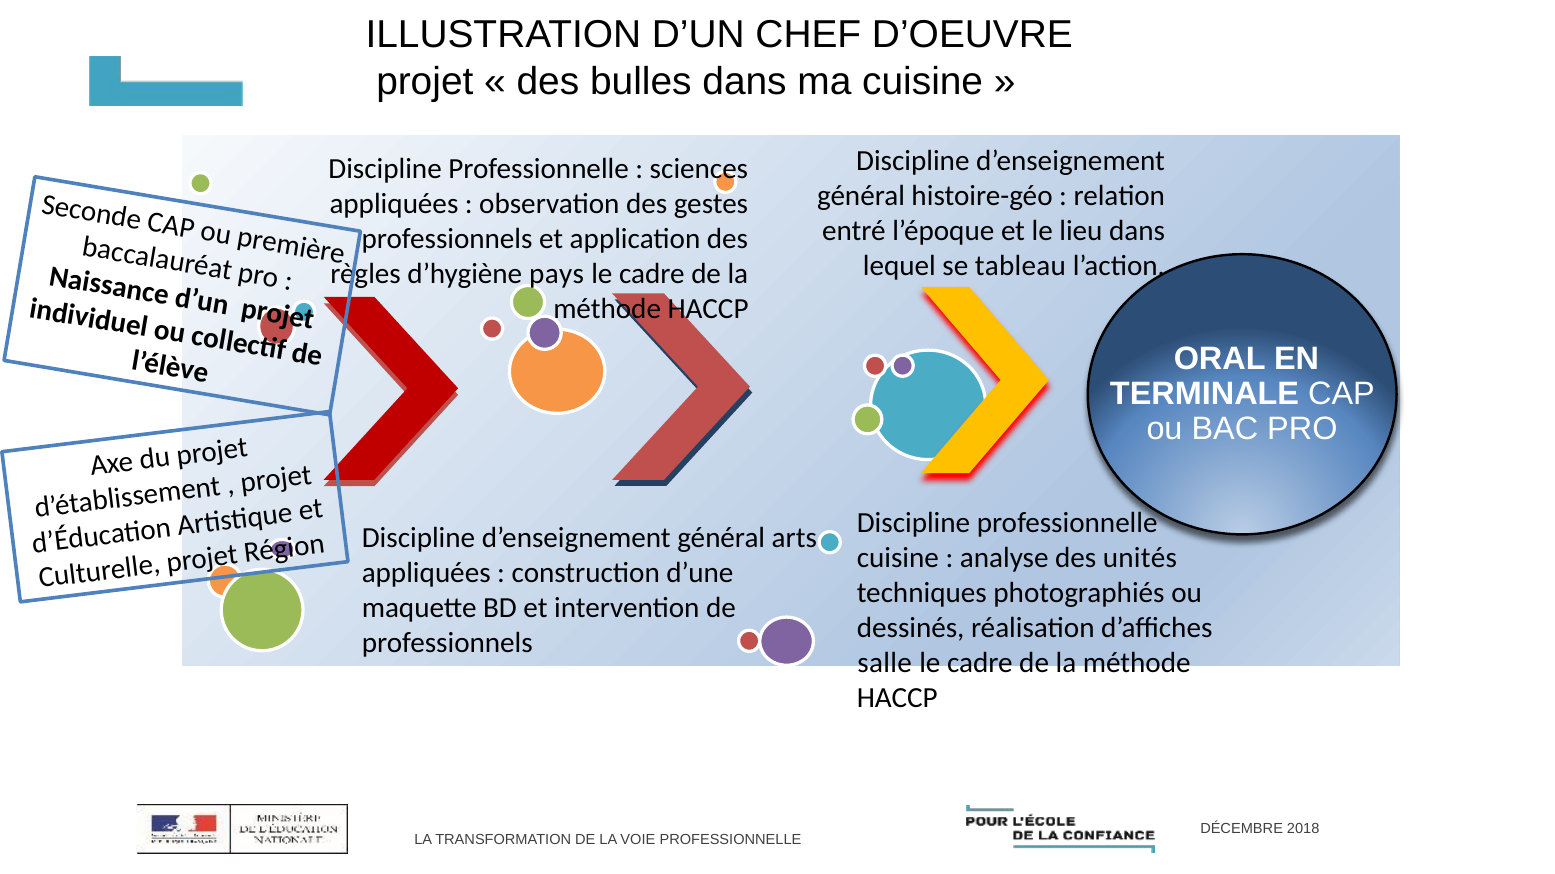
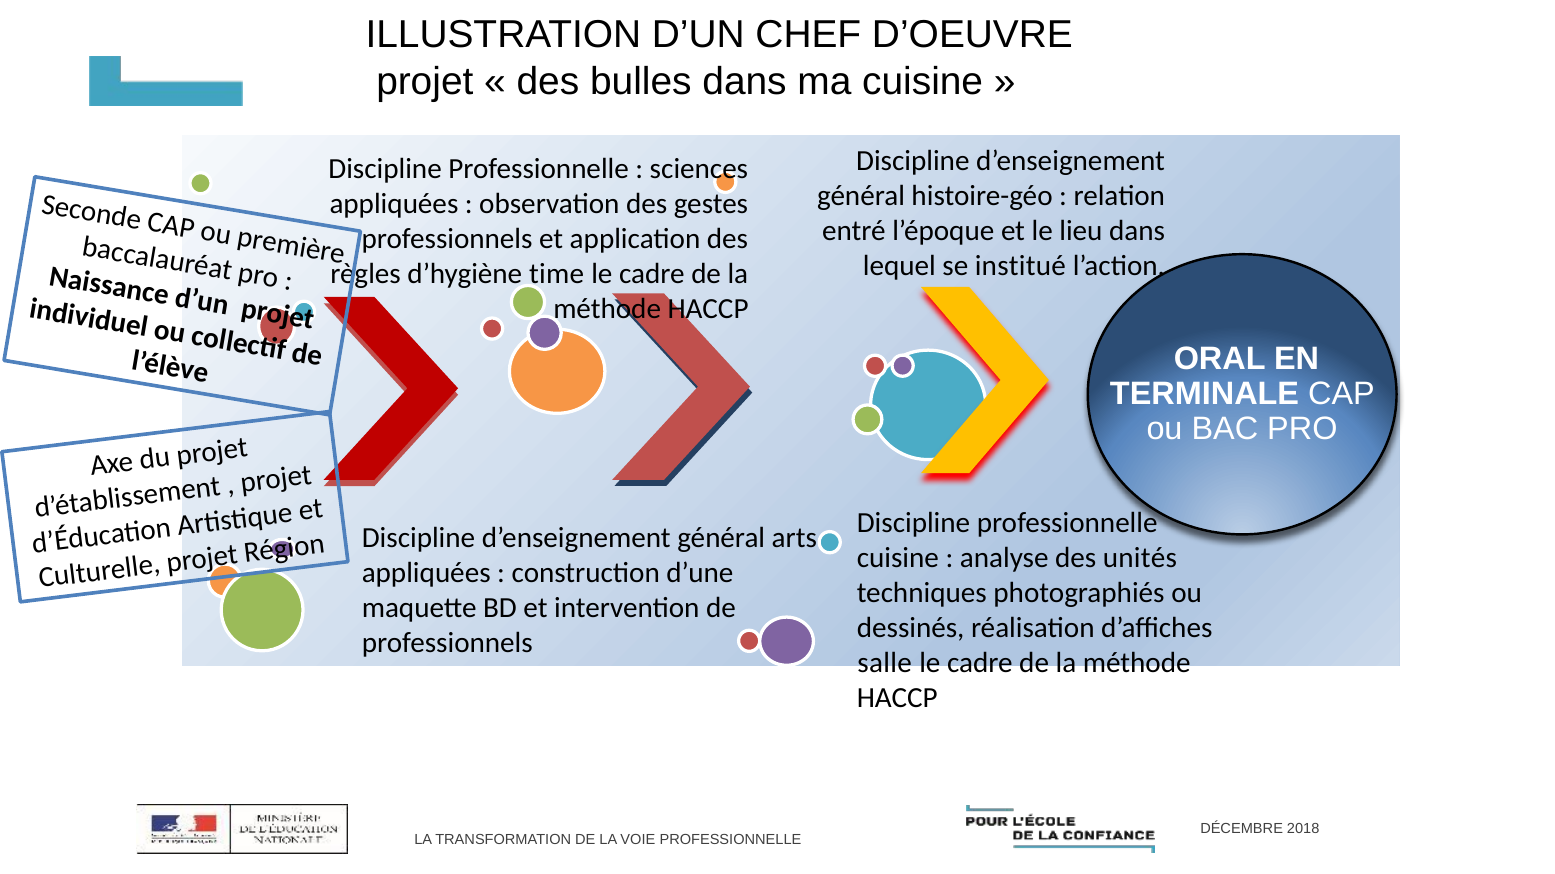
tableau: tableau -> institué (1020, 266)
pays: pays -> time (557, 274)
